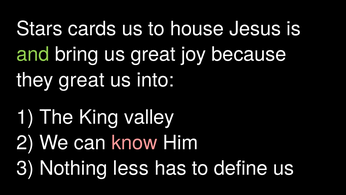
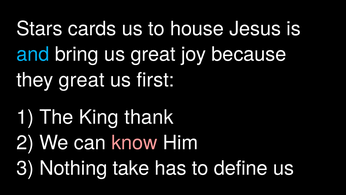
and colour: light green -> light blue (33, 54)
into: into -> first (155, 80)
valley: valley -> thank (149, 117)
less: less -> take (131, 168)
